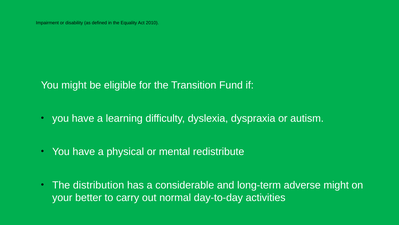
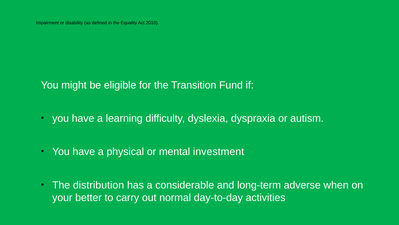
redistribute: redistribute -> investment (219, 151)
adverse might: might -> when (336, 185)
